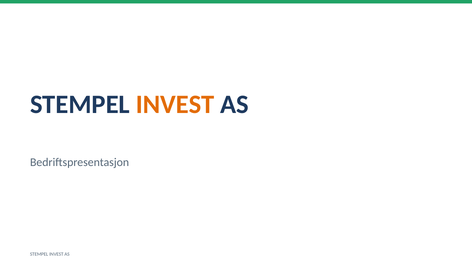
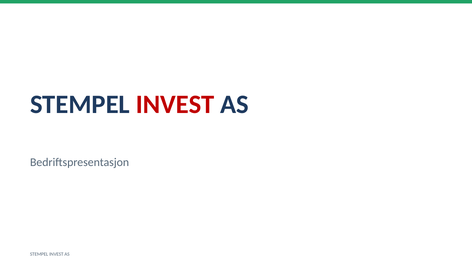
INVEST colour: orange -> red (175, 105)
